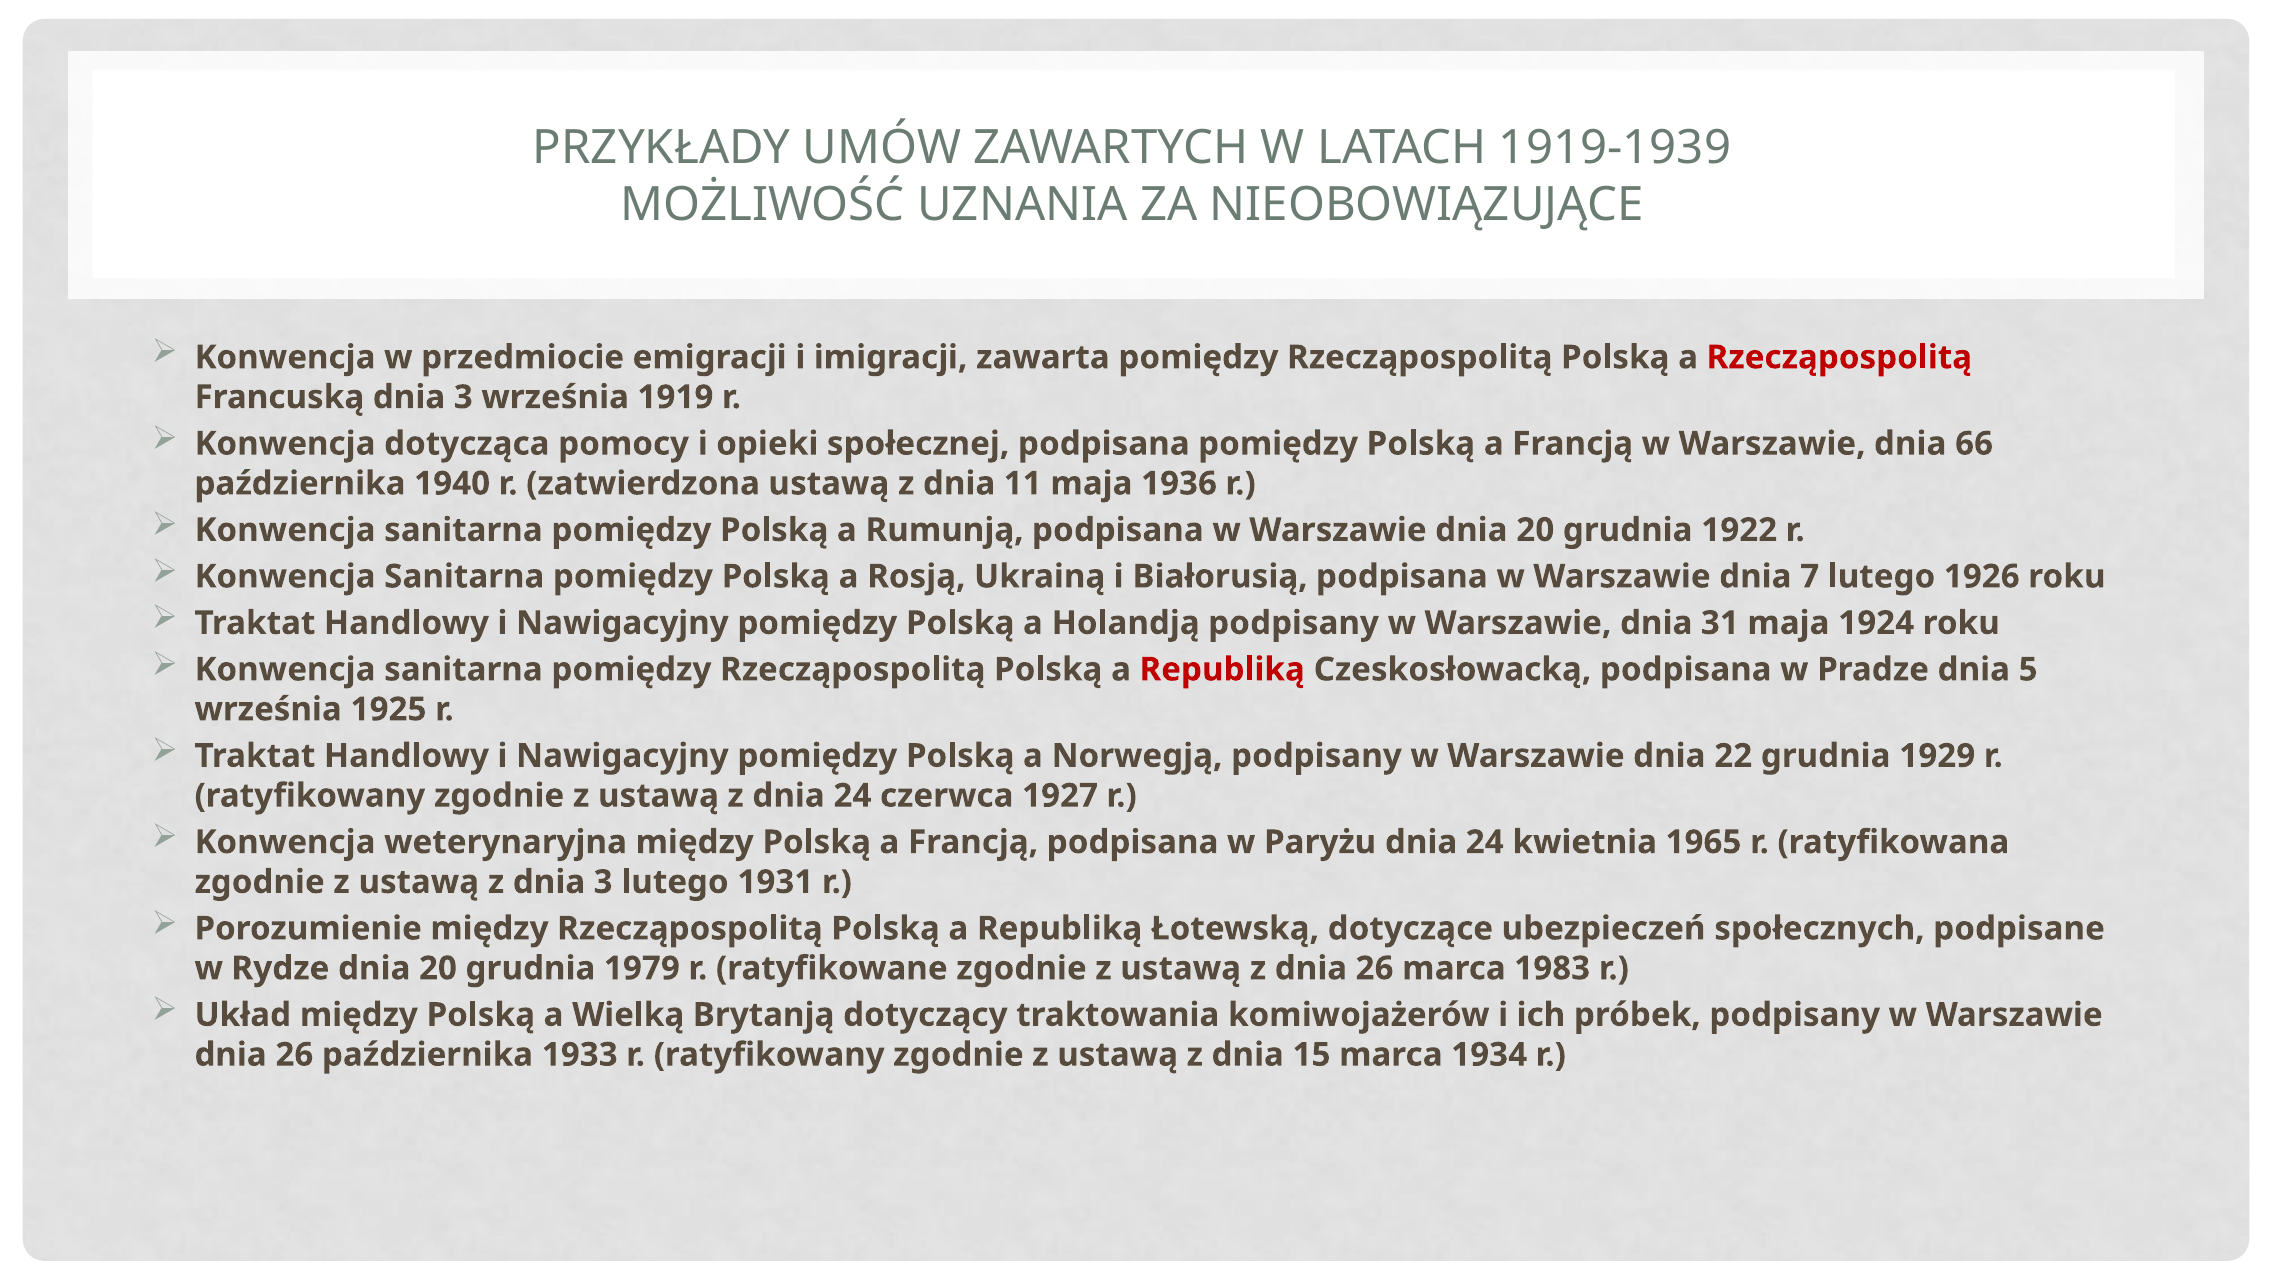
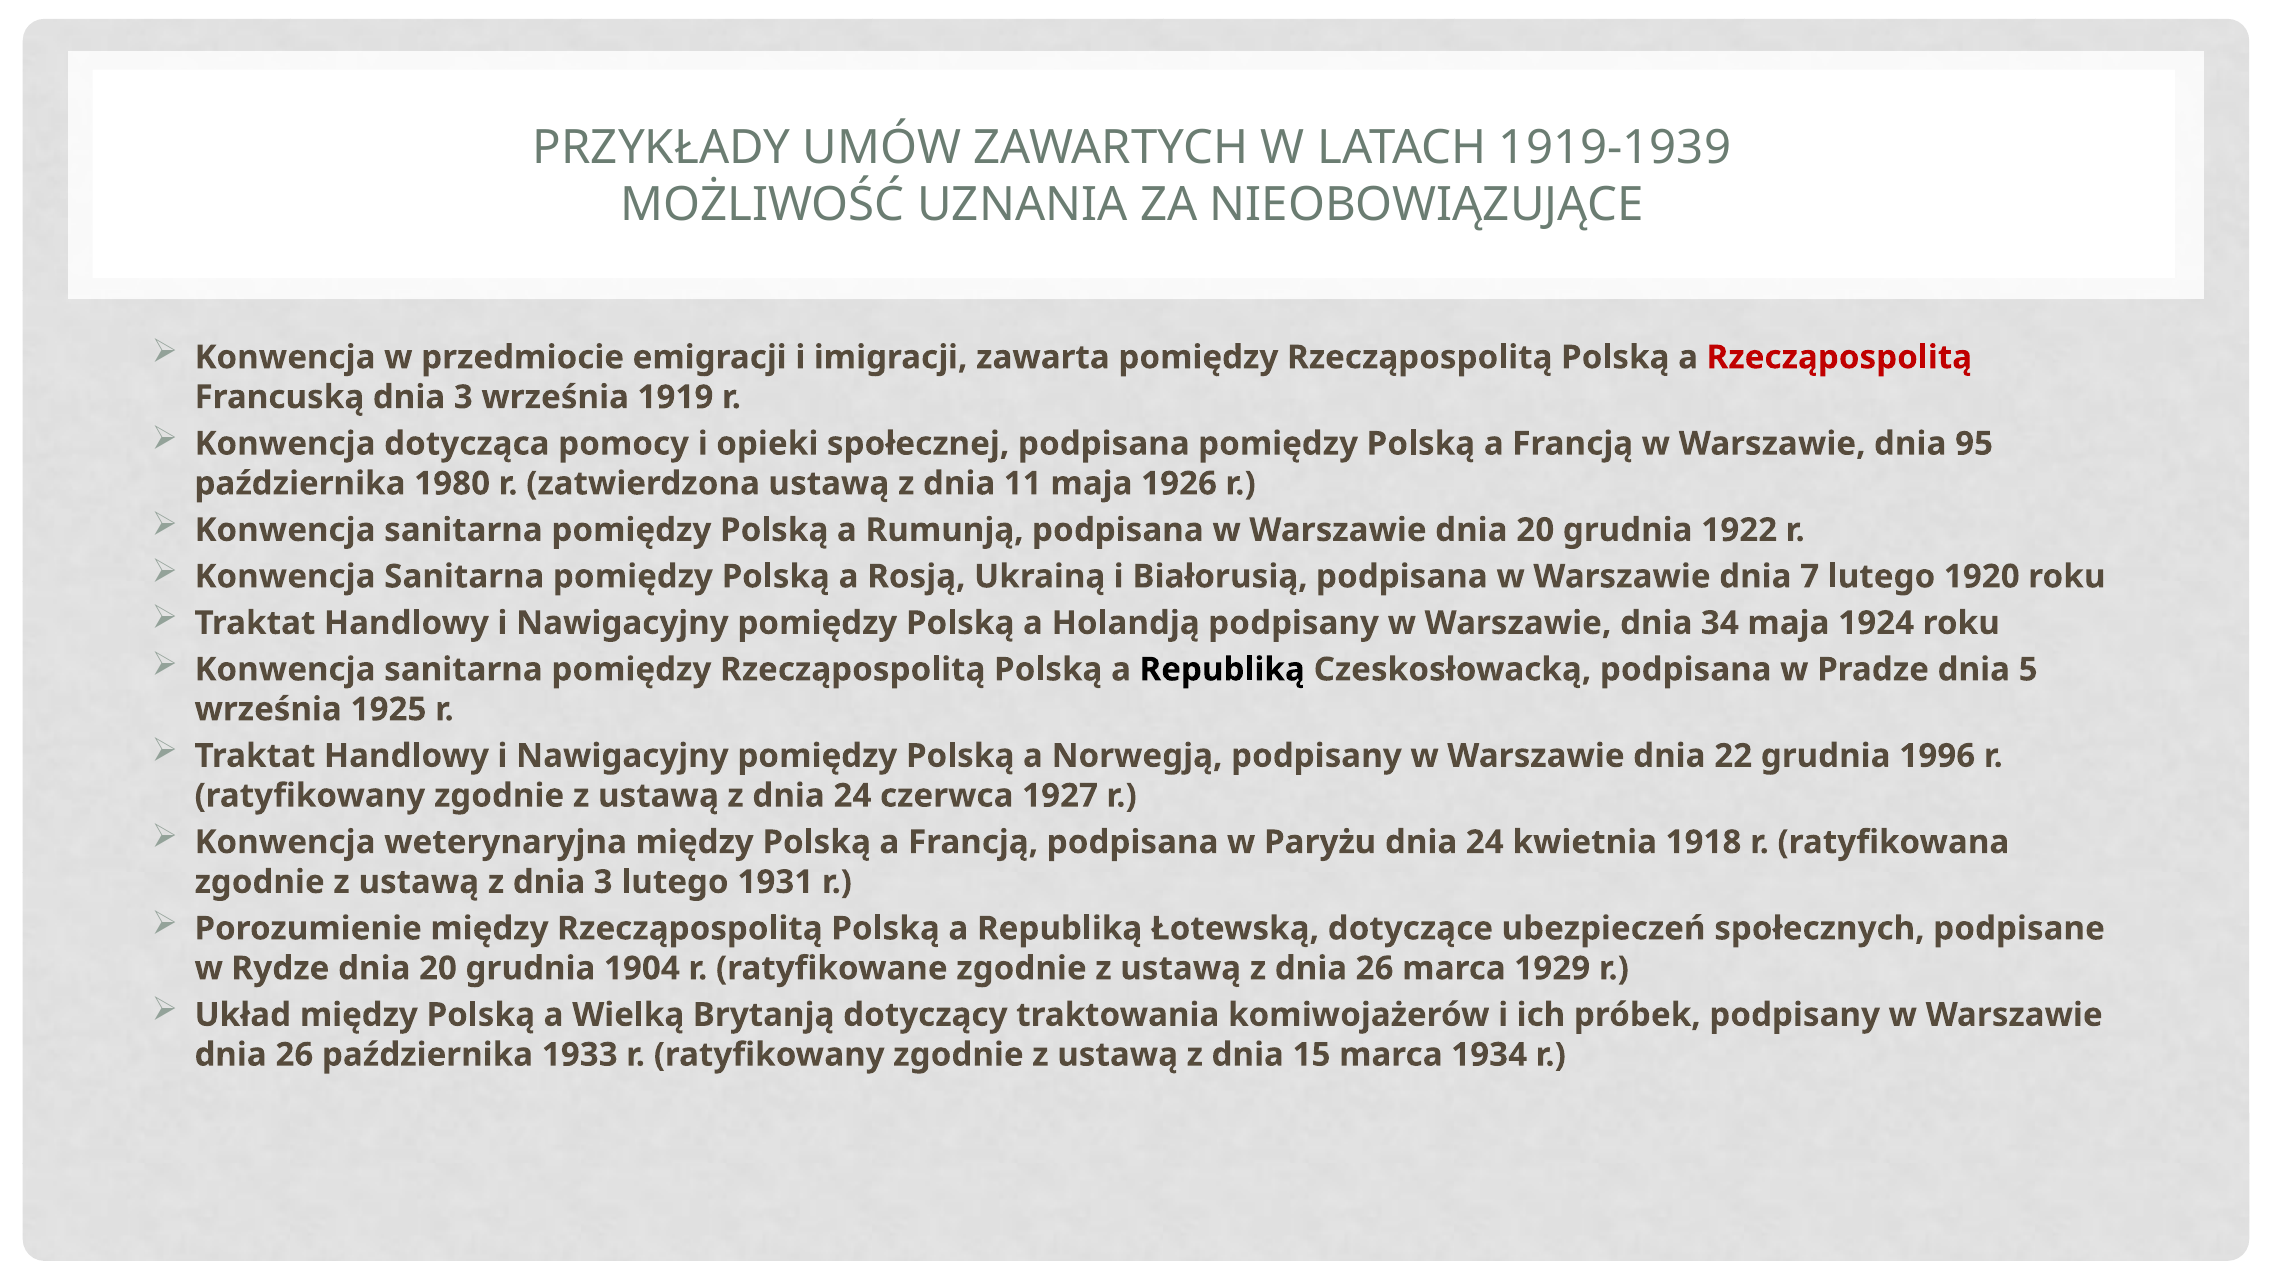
66: 66 -> 95 (1974, 444)
1940: 1940 -> 1980 (452, 484)
1936: 1936 -> 1926 (1179, 484)
1926: 1926 -> 1920 (1982, 577)
31: 31 -> 34 (1720, 623)
Republiką colour: red -> black (1222, 670)
1929: 1929 -> 1996 (1937, 756)
1965: 1965 -> 1918 (1703, 842)
1979: 1979 -> 1904 (642, 968)
1983: 1983 -> 1929 (1552, 968)
